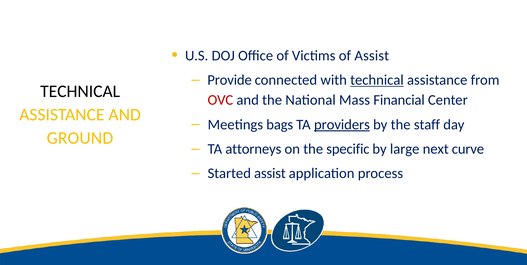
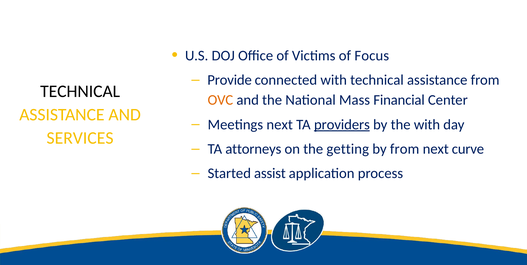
of Assist: Assist -> Focus (372, 56)
technical underline: present -> none (377, 80)
OVC colour: red -> orange (220, 100)
Meetings bags: bags -> next (280, 124)
the staff: staff -> with (427, 124)
GROUND: GROUND -> SERVICES (80, 138)
specific: specific -> getting (348, 149)
by large: large -> from (405, 149)
